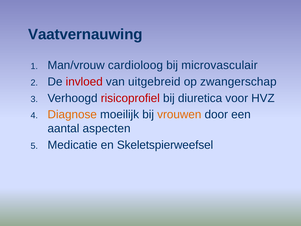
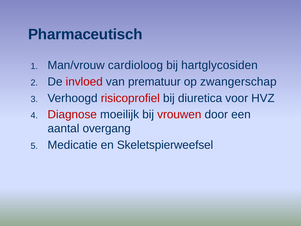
Vaatvernauwing: Vaatvernauwing -> Pharmaceutisch (85, 34)
microvasculair: microvasculair -> hartglycosiden (219, 65)
uitgebreid: uitgebreid -> prematuur (154, 82)
Diagnose colour: orange -> red (72, 114)
vrouwen colour: orange -> red (179, 114)
aspecten: aspecten -> overgang (107, 128)
